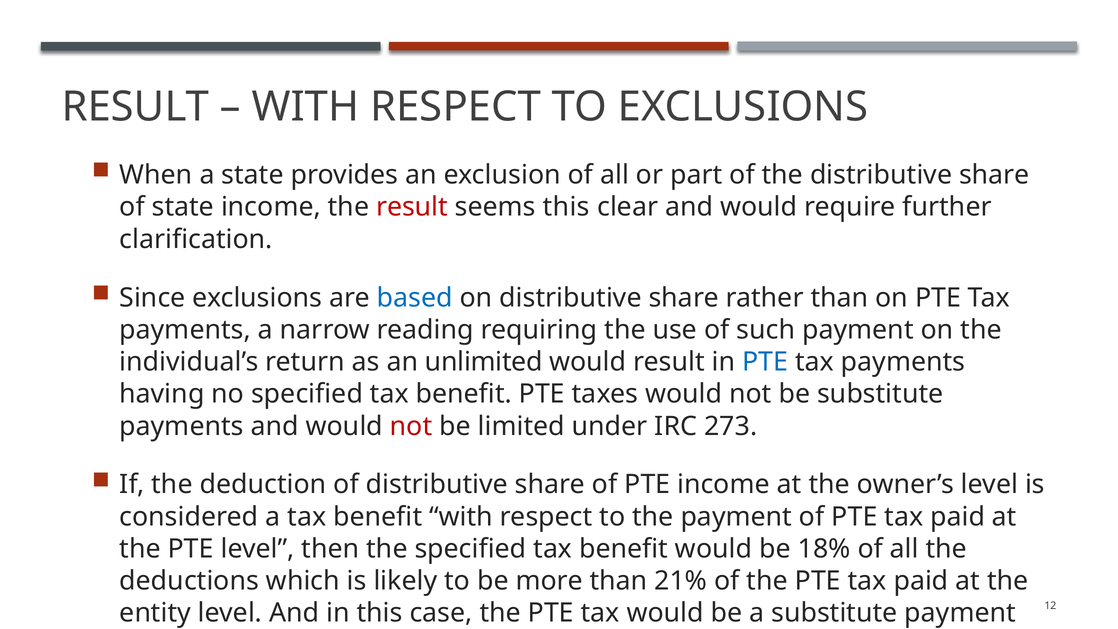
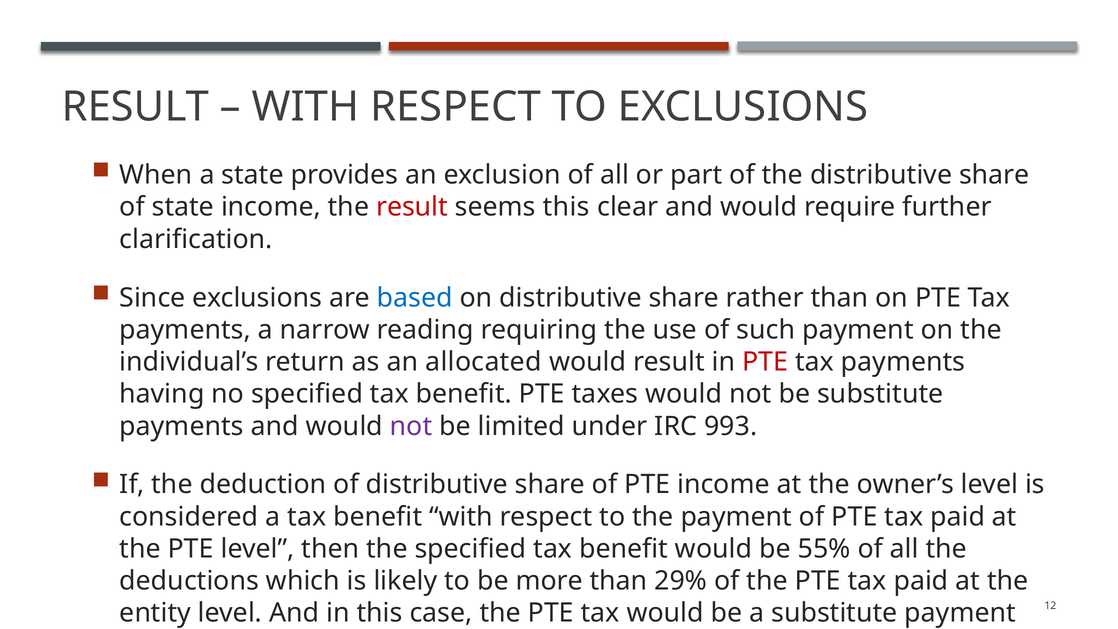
unlimited: unlimited -> allocated (484, 362)
PTE colour: blue -> red (765, 362)
not colour: red -> purple (411, 426)
273: 273 -> 993 (731, 426)
18%: 18% -> 55% (824, 549)
21%: 21% -> 29% (681, 581)
